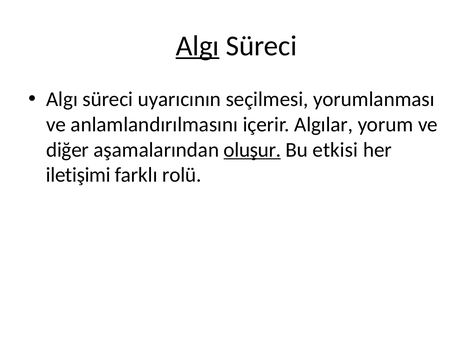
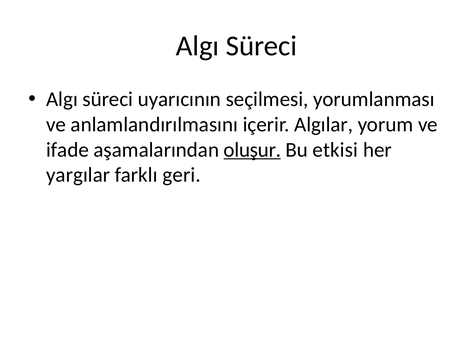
Algı underline: present -> none (197, 46)
diğer: diğer -> ifade (67, 150)
iletişimi: iletişimi -> yargılar (78, 175)
rolü: rolü -> geri (182, 175)
